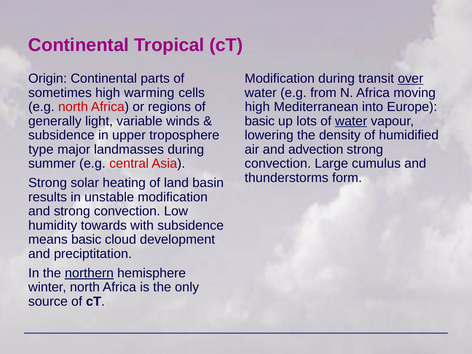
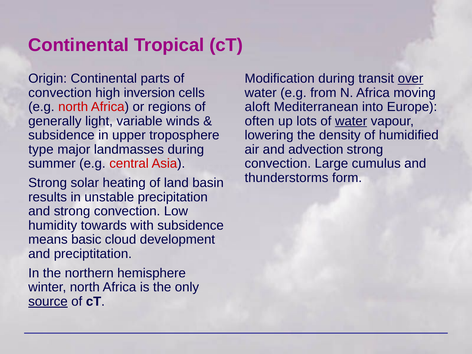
sometimes: sometimes -> convection (60, 93)
warming: warming -> inversion (149, 93)
high: high -> aloft (257, 107)
basic: basic -> often (260, 121)
unstable modification: modification -> precipitation (173, 197)
northern underline: present -> none (89, 273)
source underline: none -> present (48, 301)
